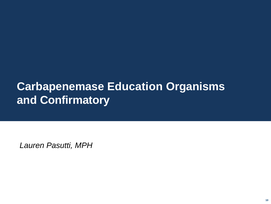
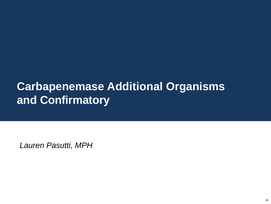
Education: Education -> Additional (135, 86)
